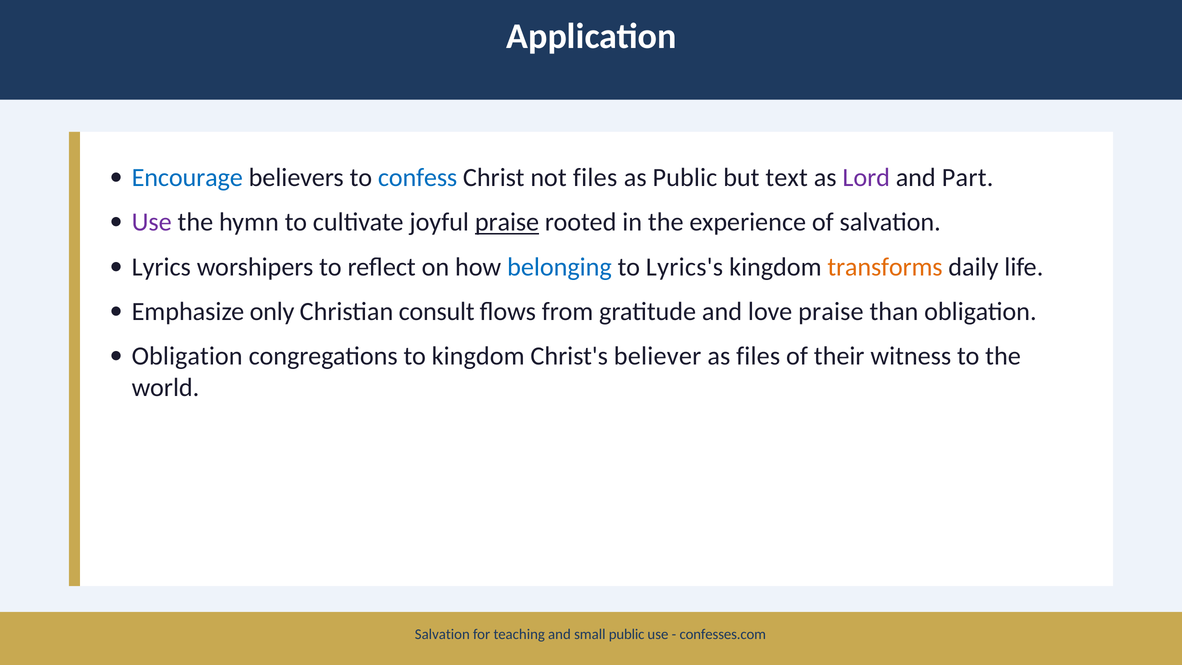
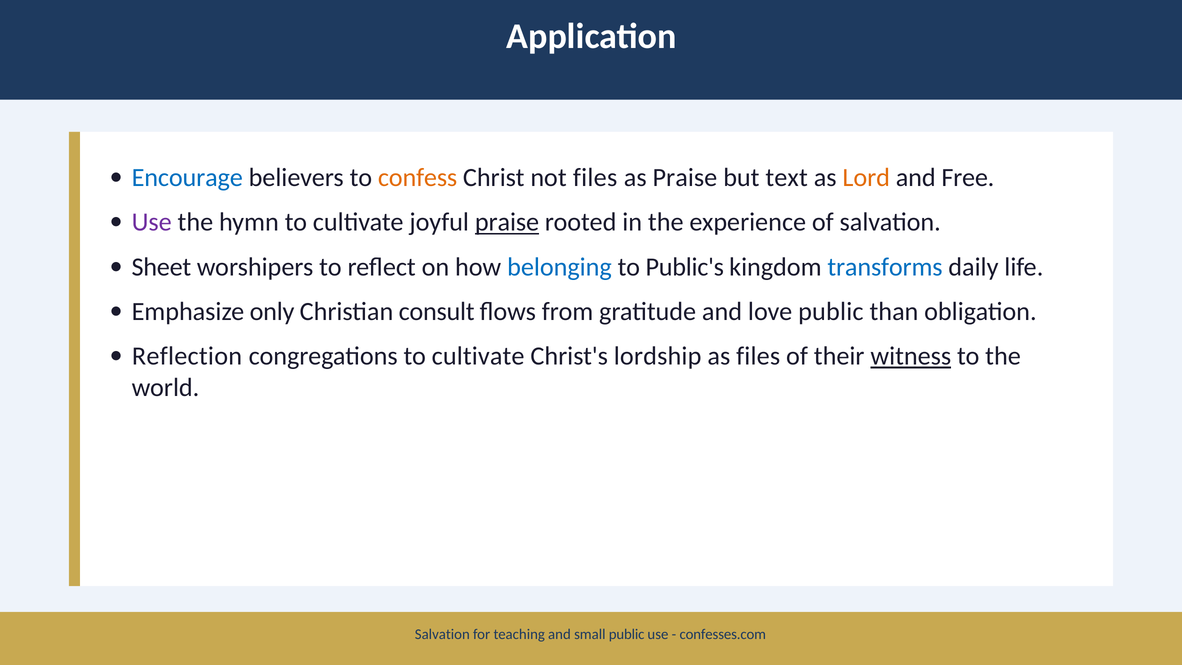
confess colour: blue -> orange (418, 178)
as Public: Public -> Praise (685, 178)
Lord colour: purple -> orange (866, 178)
Part: Part -> Free (968, 178)
Lyrics: Lyrics -> Sheet (161, 267)
Lyrics's: Lyrics's -> Public's (685, 267)
transforms colour: orange -> blue (885, 267)
love praise: praise -> public (831, 312)
Obligation: Obligation -> Reflection (187, 356)
congregations to kingdom: kingdom -> cultivate (478, 356)
believer: believer -> lordship (658, 356)
witness underline: none -> present (911, 356)
